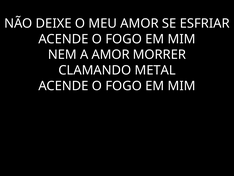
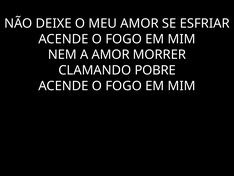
METAL: METAL -> POBRE (155, 70)
